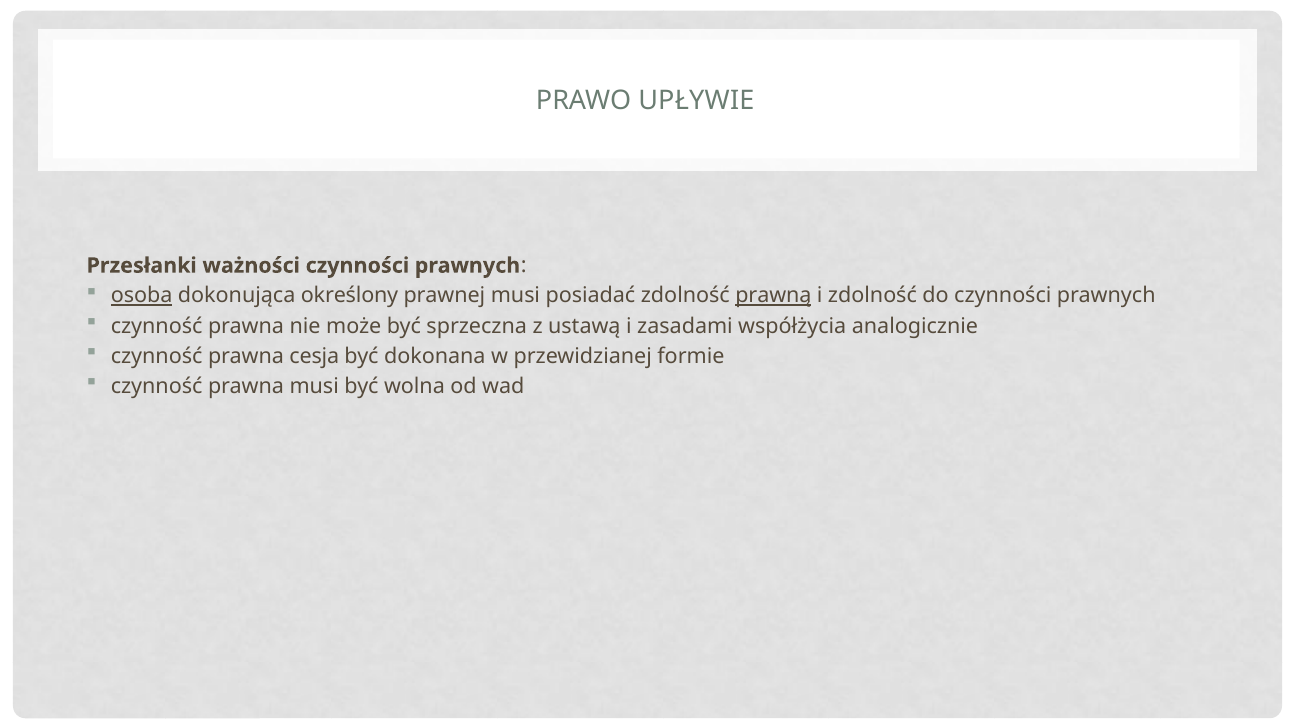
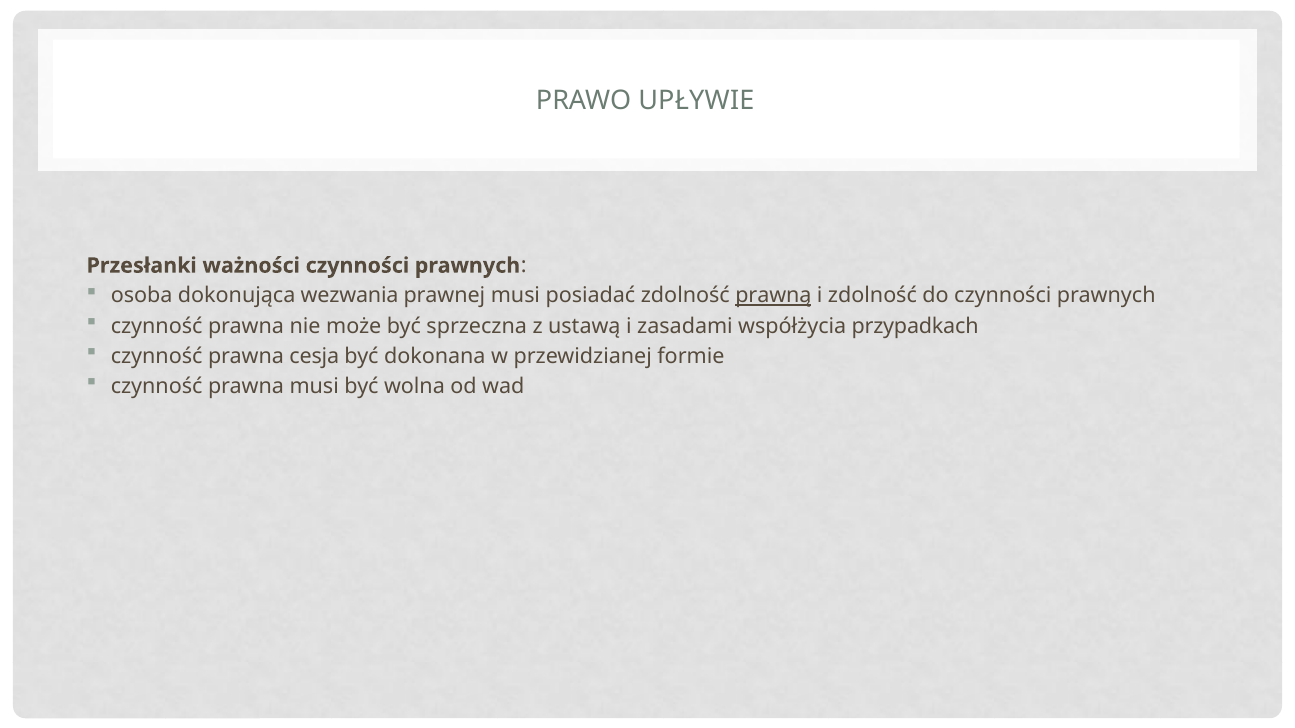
osoba underline: present -> none (142, 296)
określony: określony -> wezwania (350, 296)
analogicznie: analogicznie -> przypadkach (915, 326)
